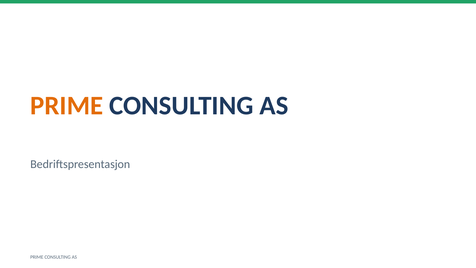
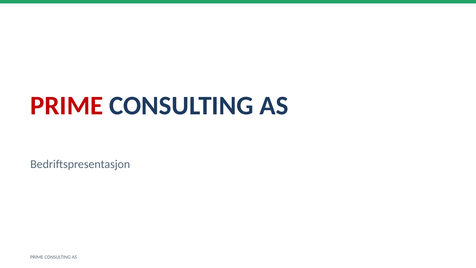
PRIME colour: orange -> red (67, 106)
